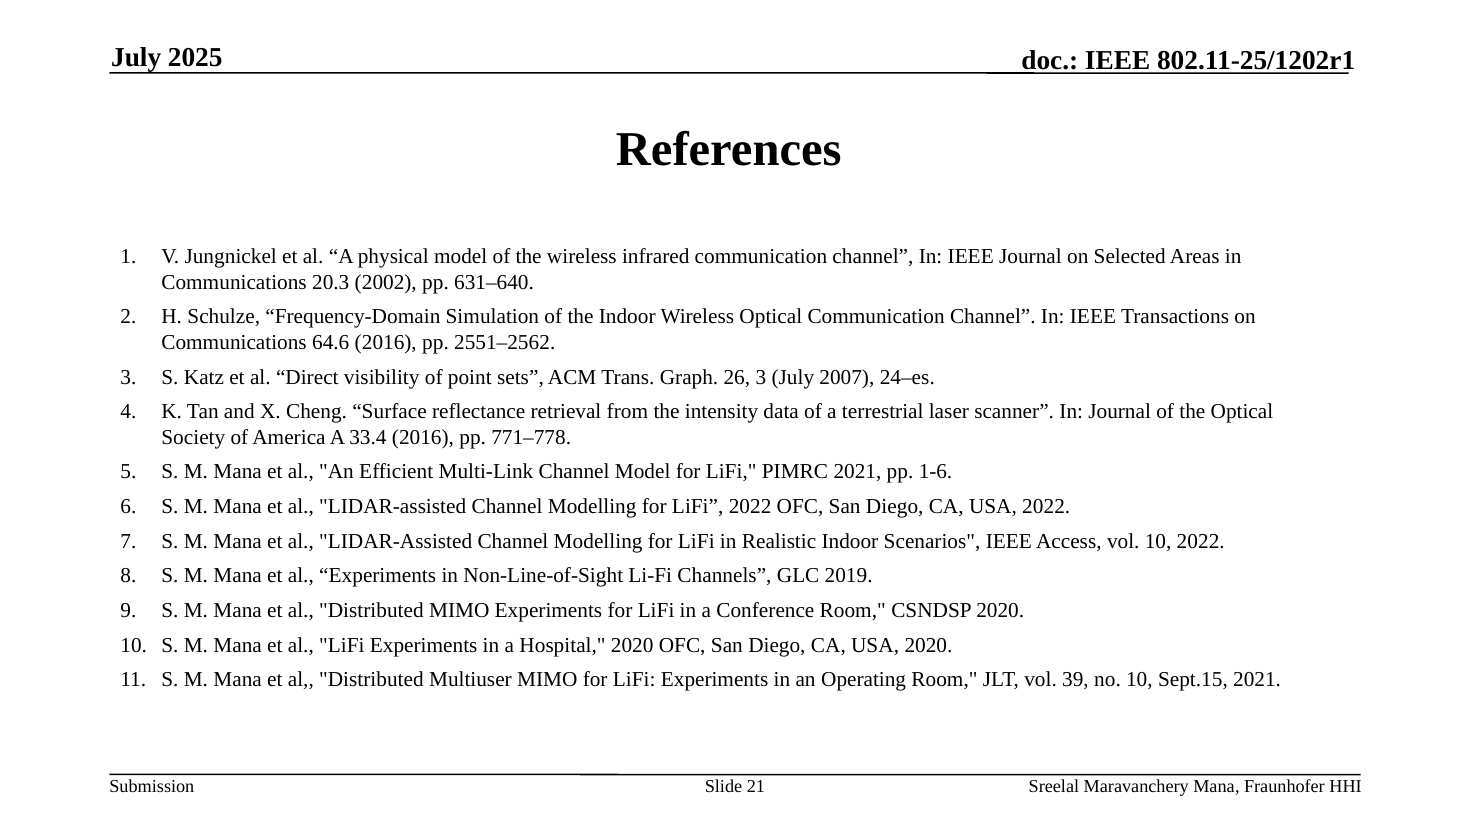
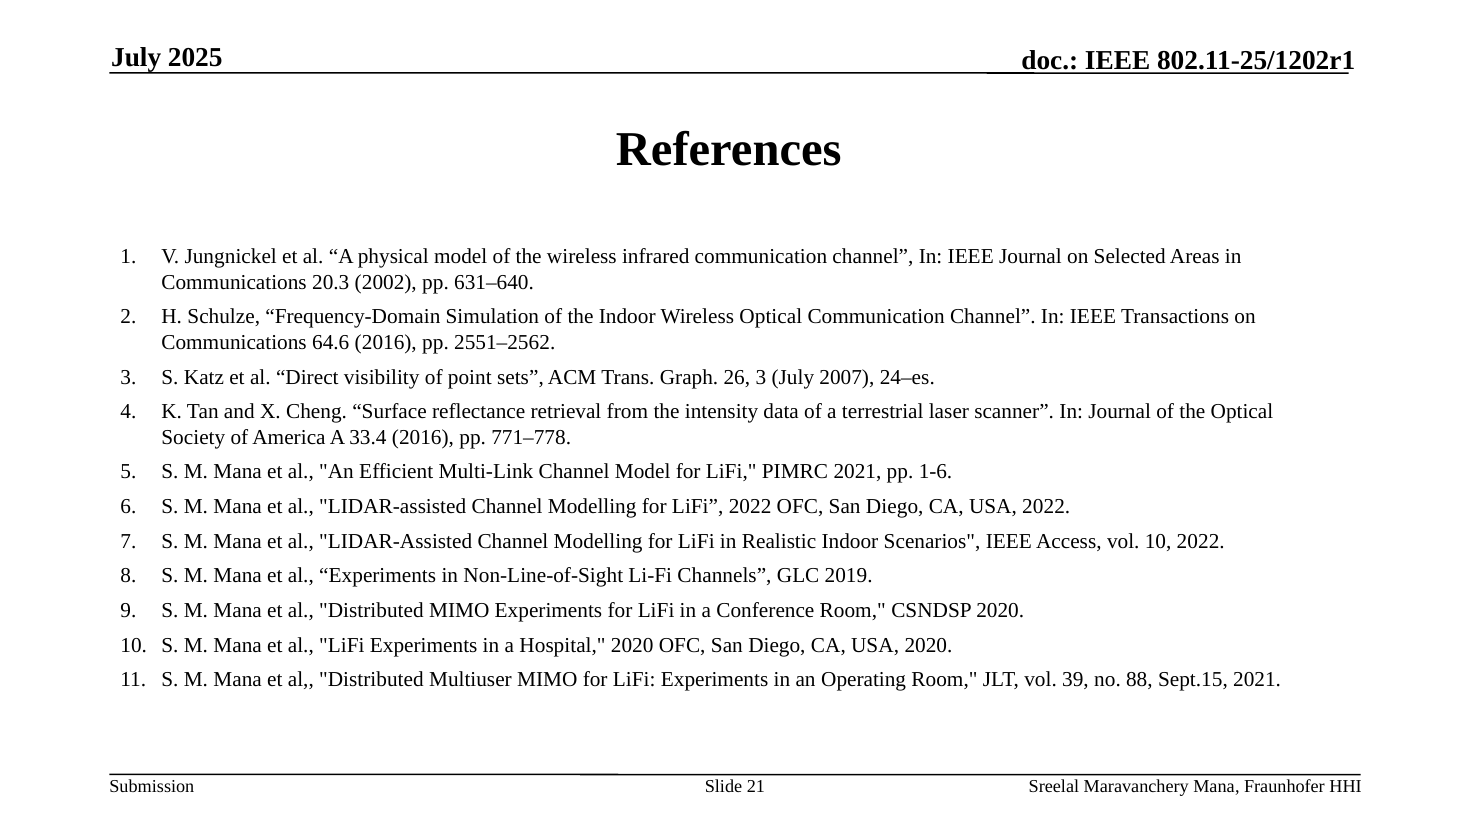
no 10: 10 -> 88 (1139, 680)
